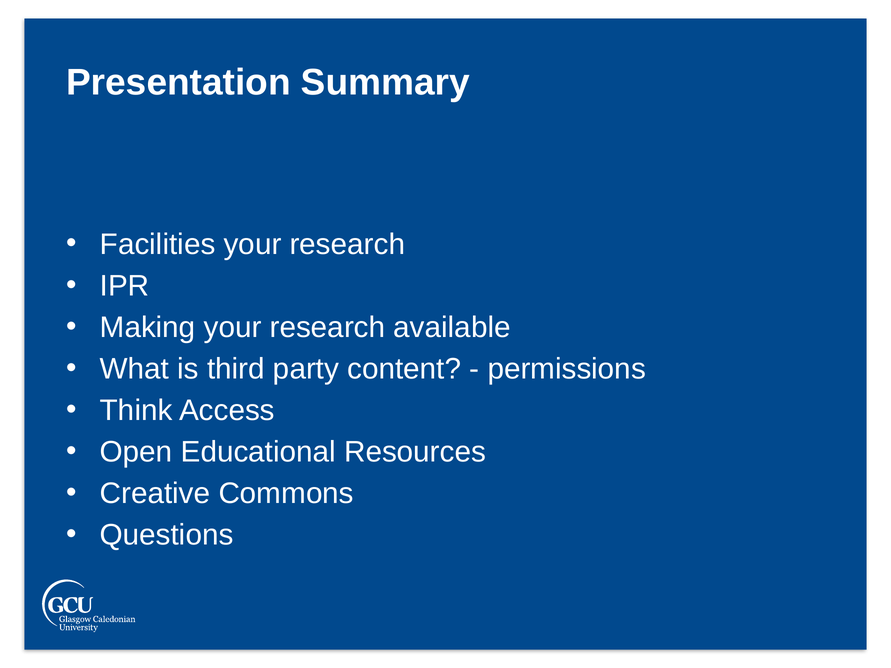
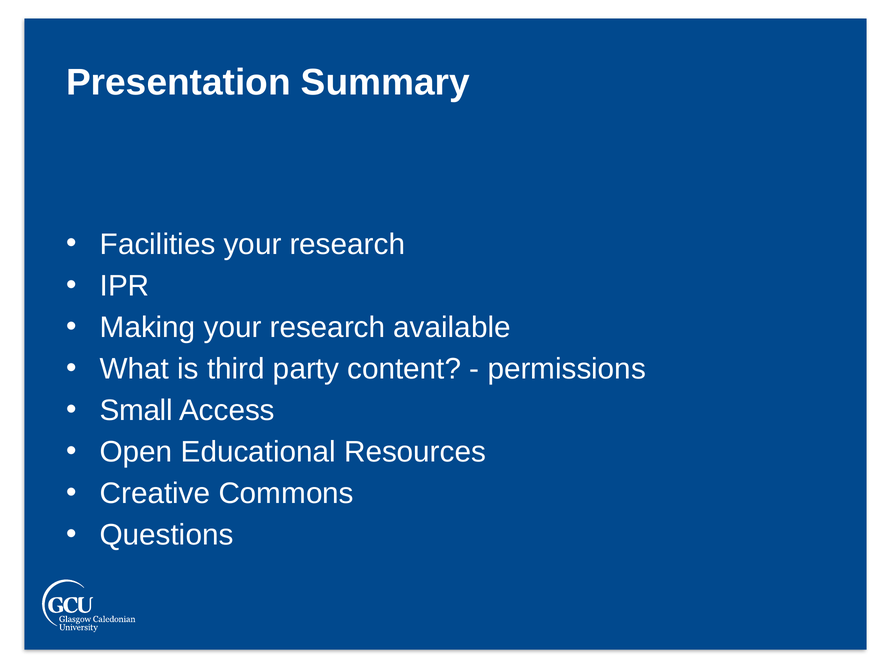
Think: Think -> Small (136, 411)
